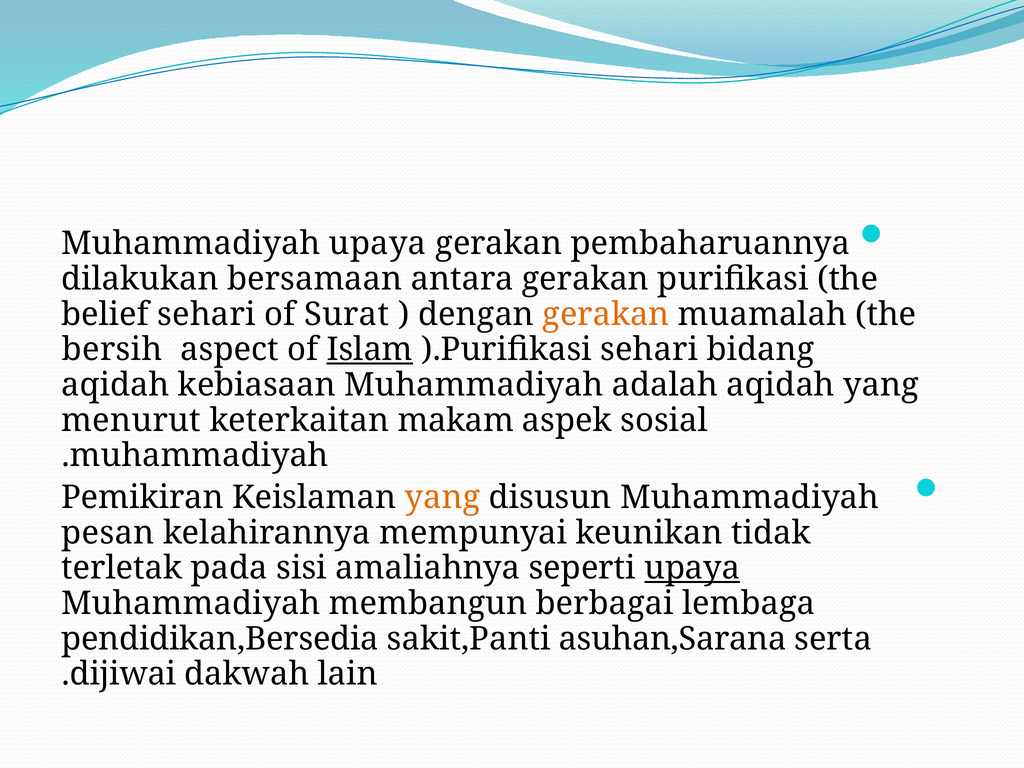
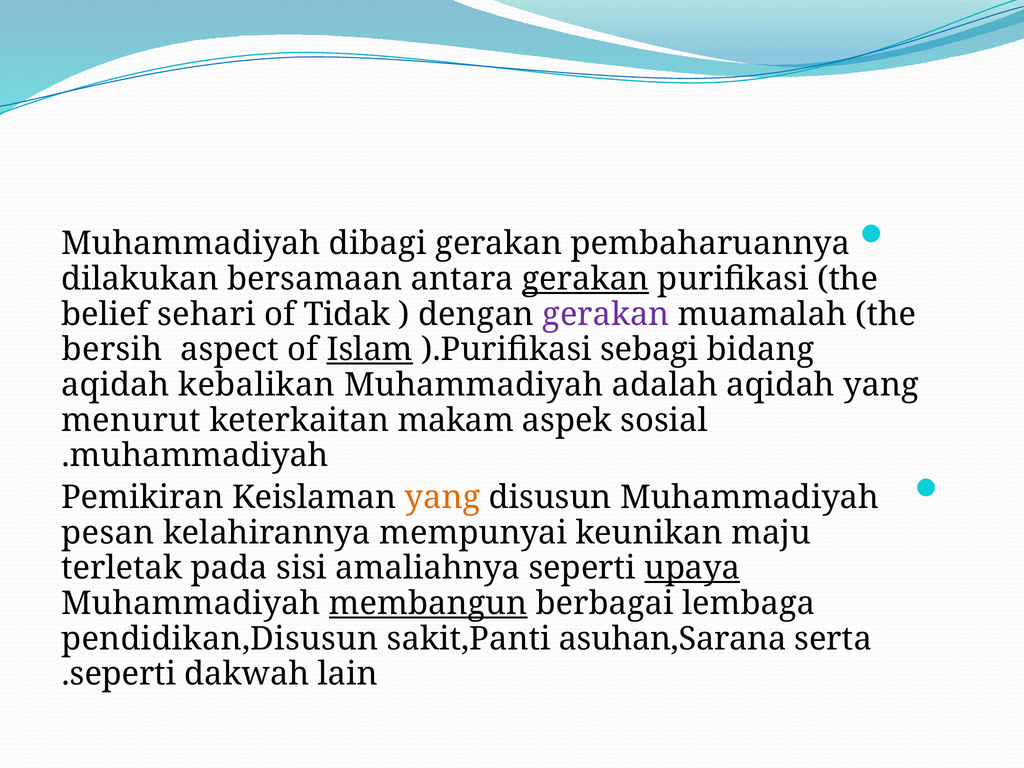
Muhammadiyah upaya: upaya -> dibagi (378, 244)
gerakan underline: none -> present (585, 279)
Surat: Surat -> Tidak (347, 314)
gerakan colour: orange -> purple (606, 314)
).Purifikasi sehari: sehari -> sebagi (649, 350)
kebiasaan: kebiasaan -> kebalikan (257, 385)
tidak: tidak -> maju (771, 533)
membangun underline: none -> present (428, 603)
pendidikan,Bersedia: pendidikan,Bersedia -> pendidikan,Disusun (220, 639)
dijiwai: dijiwai -> seperti (123, 674)
